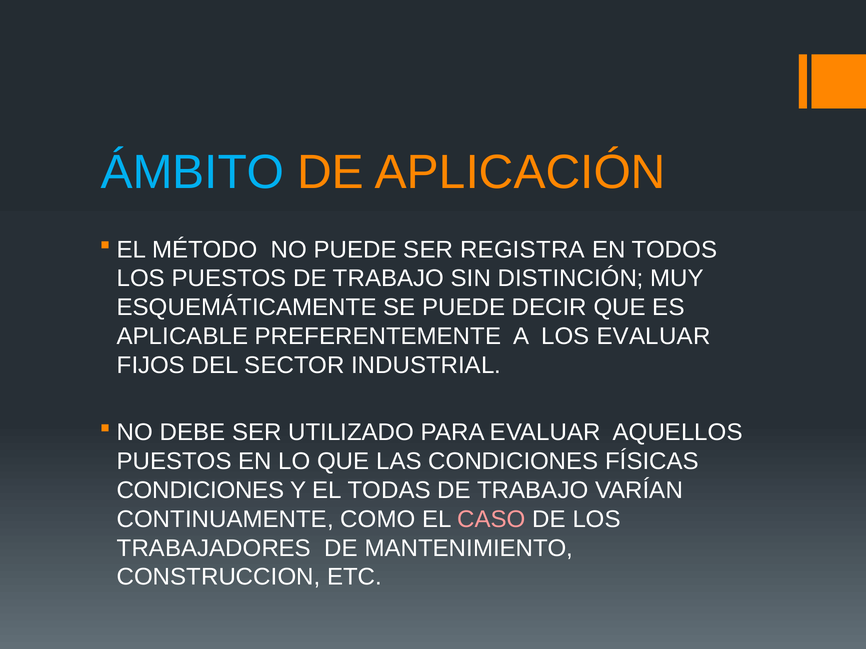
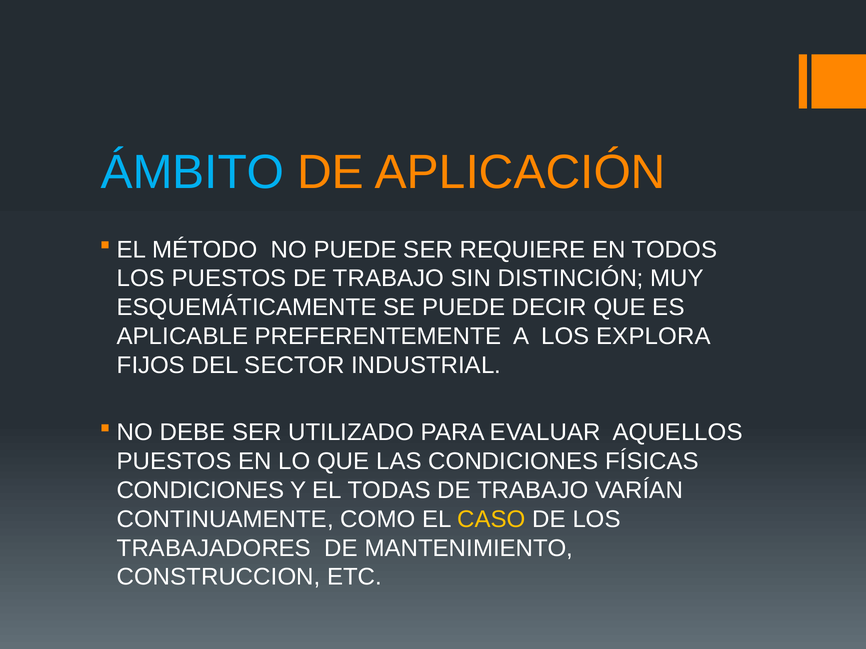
REGISTRA: REGISTRA -> REQUIERE (523, 250)
LOS EVALUAR: EVALUAR -> EXPLORA (654, 337)
CASO colour: pink -> yellow (491, 520)
